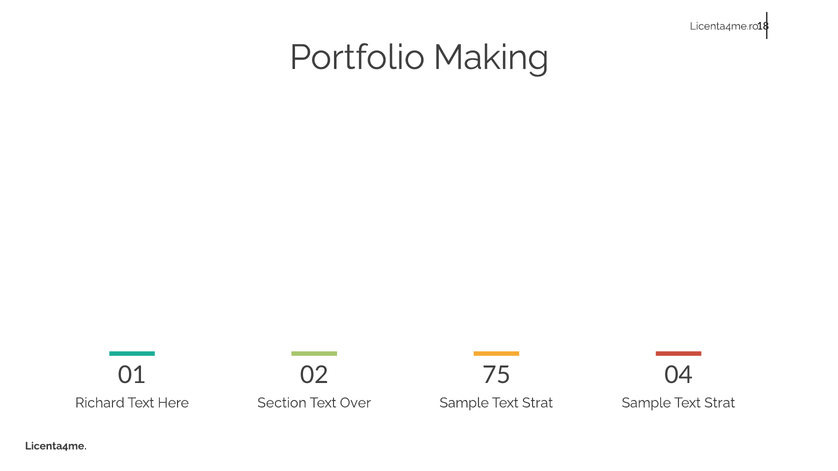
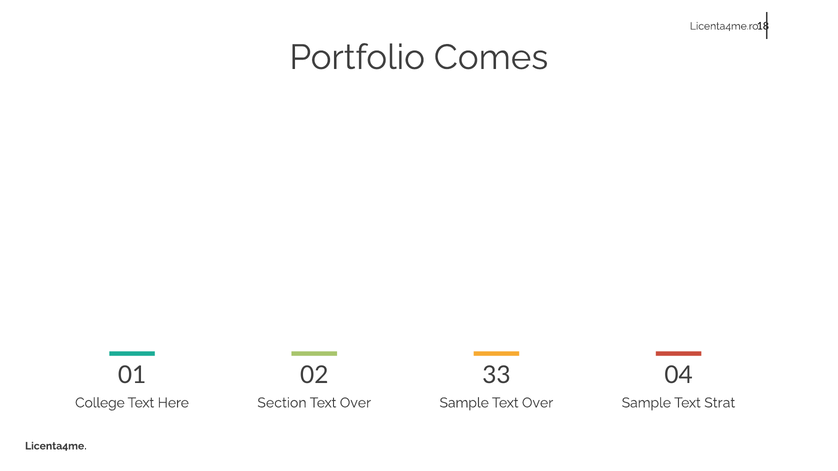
Making: Making -> Comes (491, 57)
75: 75 -> 33 (496, 376)
Richard: Richard -> College (100, 403)
Strat: Strat -> Over (538, 403)
